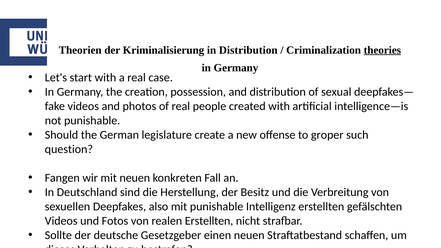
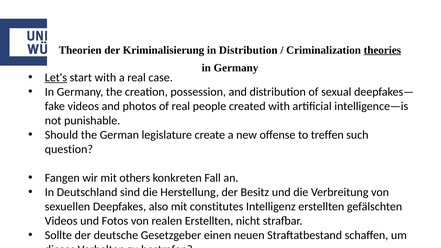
Let's underline: none -> present (56, 78)
groper: groper -> treffen (327, 135)
mit neuen: neuen -> others (135, 178)
mit punishable: punishable -> constitutes (217, 207)
